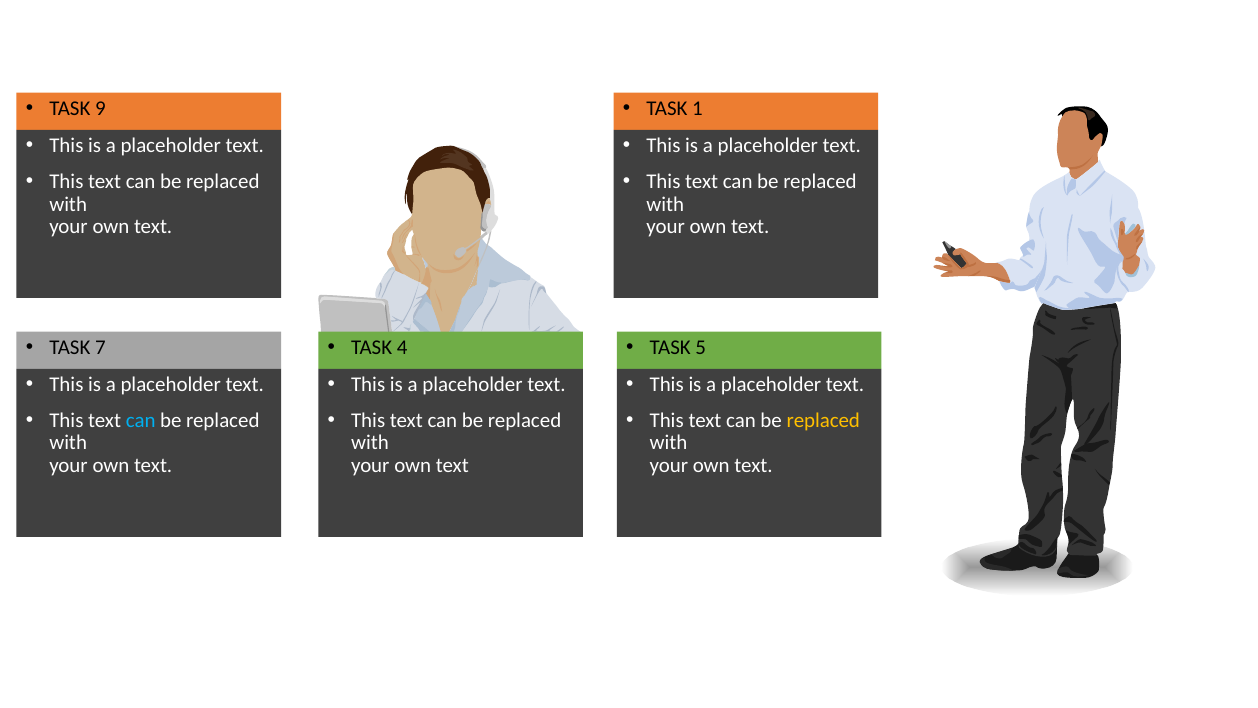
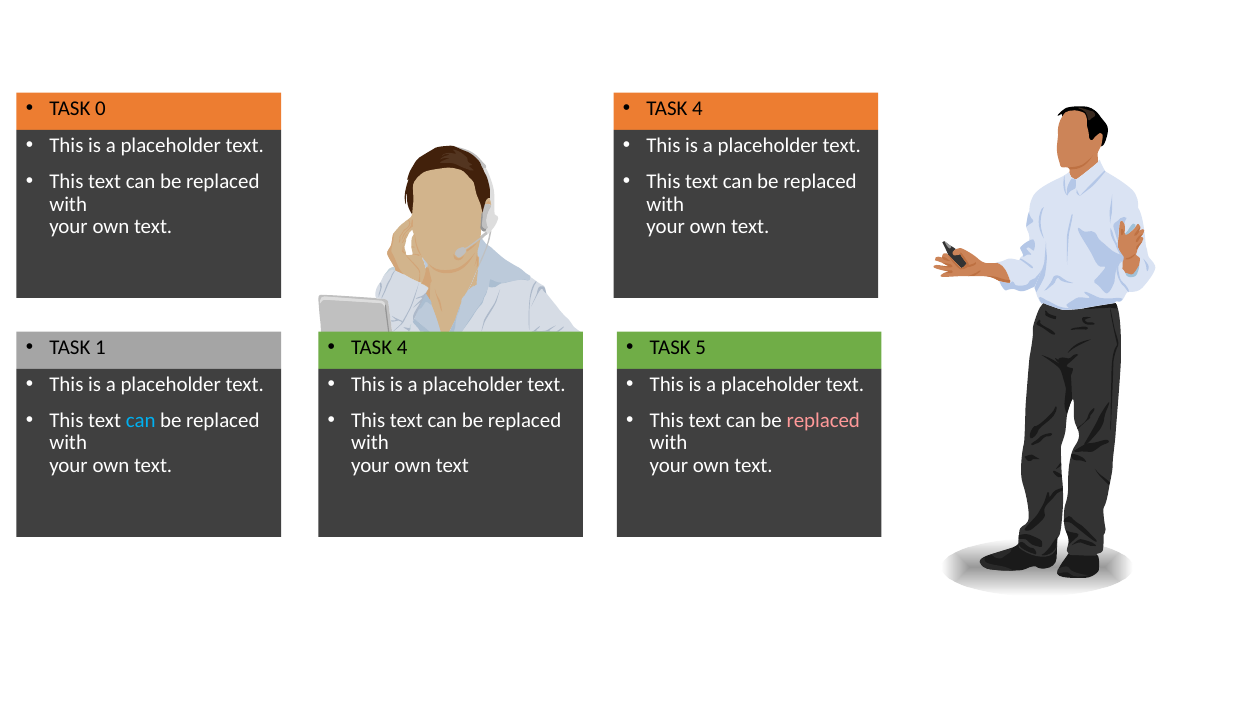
9: 9 -> 0 (100, 108)
1: 1 -> 4 (697, 108)
7: 7 -> 1 (100, 347)
replaced colour: yellow -> pink (823, 420)
